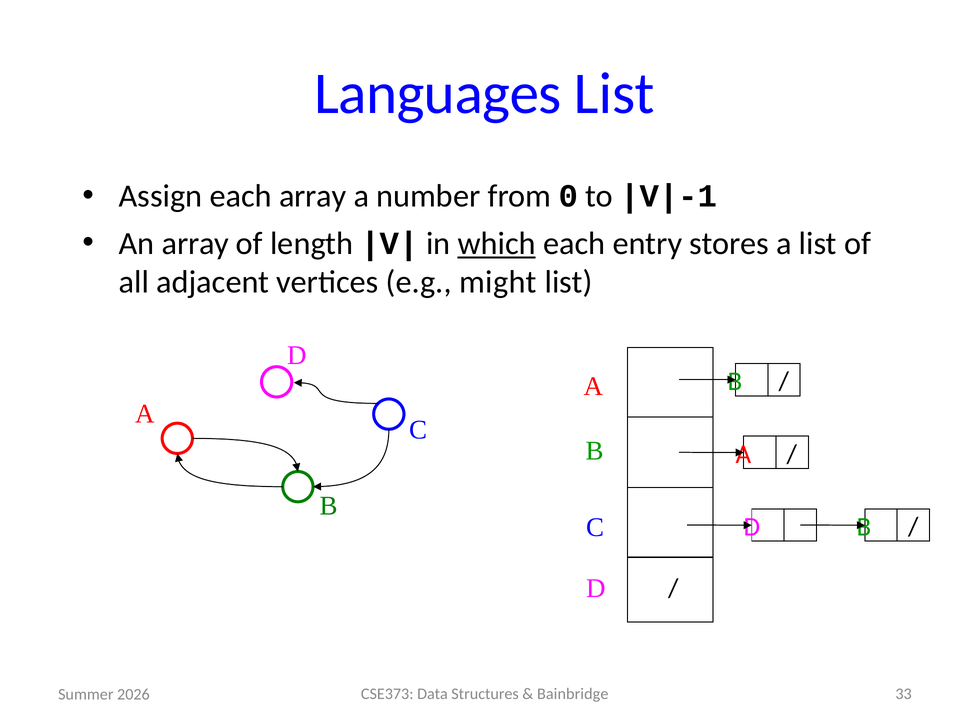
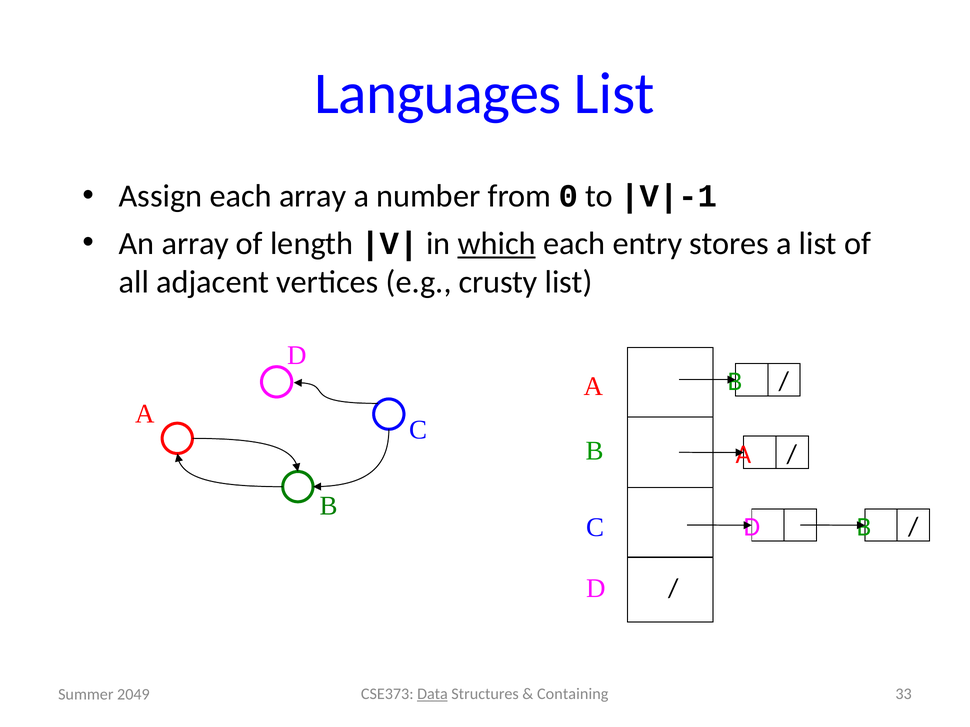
might: might -> crusty (498, 283)
Data underline: none -> present (433, 695)
Bainbridge: Bainbridge -> Containing (573, 695)
2026: 2026 -> 2049 (133, 695)
